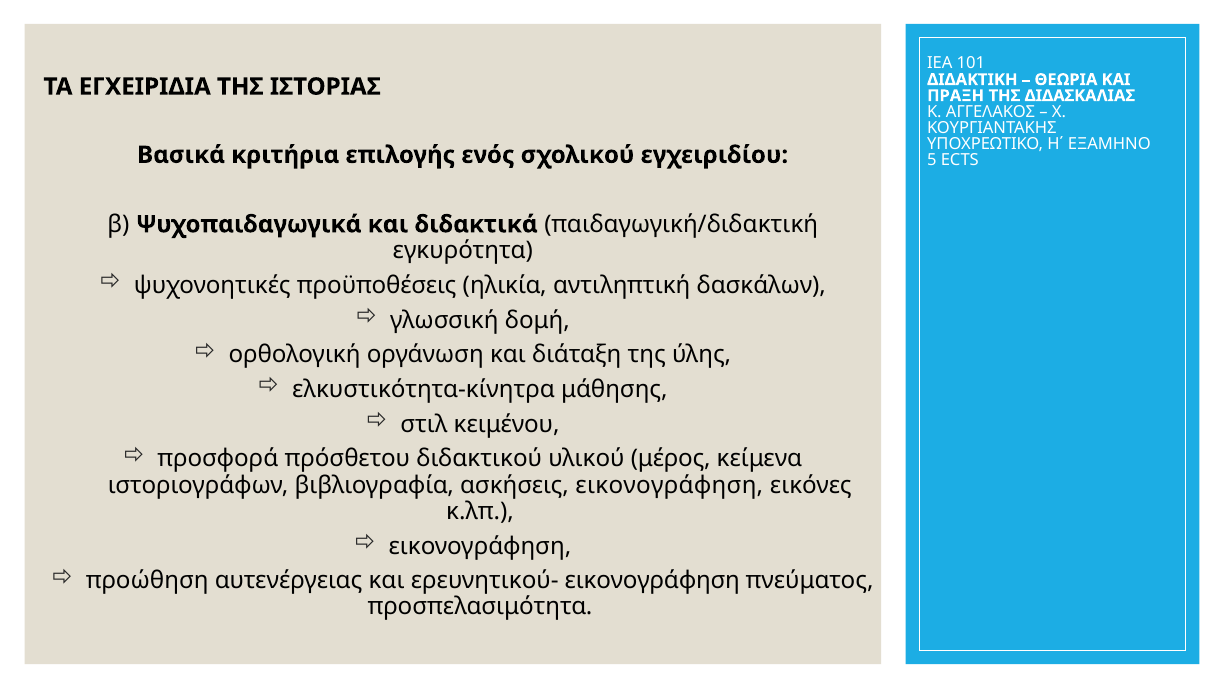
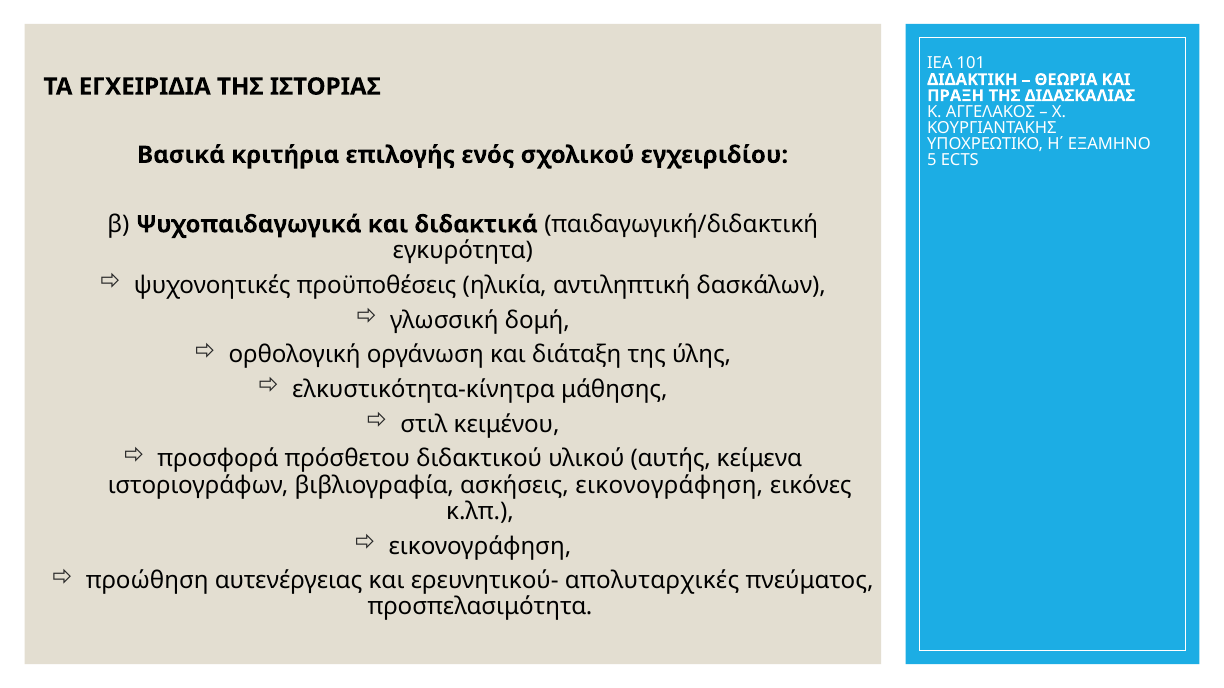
μέρος: μέρος -> αυτής (671, 459)
ερευνητικού- εικονογράφηση: εικονογράφηση -> απολυταρχικές (652, 581)
